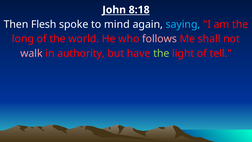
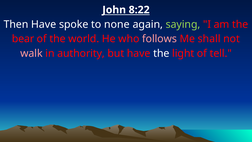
8:18: 8:18 -> 8:22 (139, 10)
Then Flesh: Flesh -> Have (44, 24)
mind: mind -> none (117, 24)
saying colour: light blue -> light green (183, 24)
long: long -> bear (23, 39)
the colour: light green -> white (161, 53)
